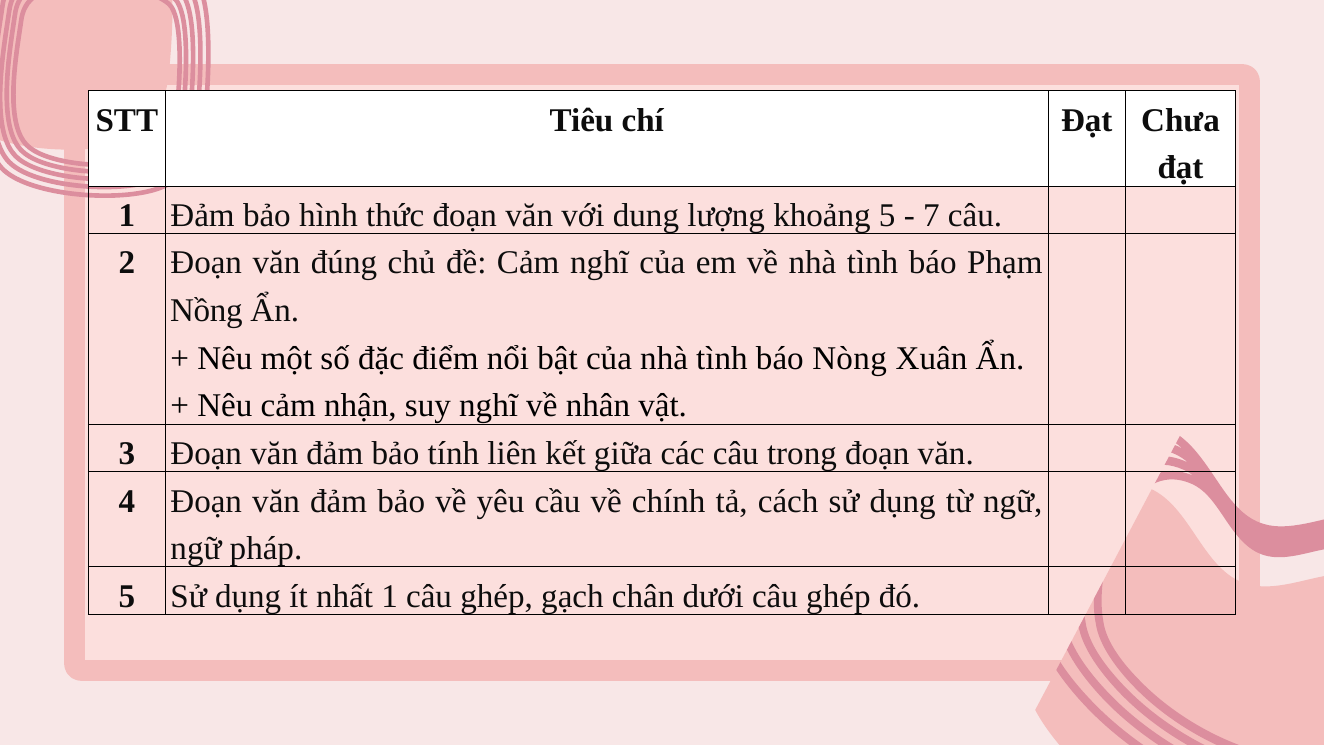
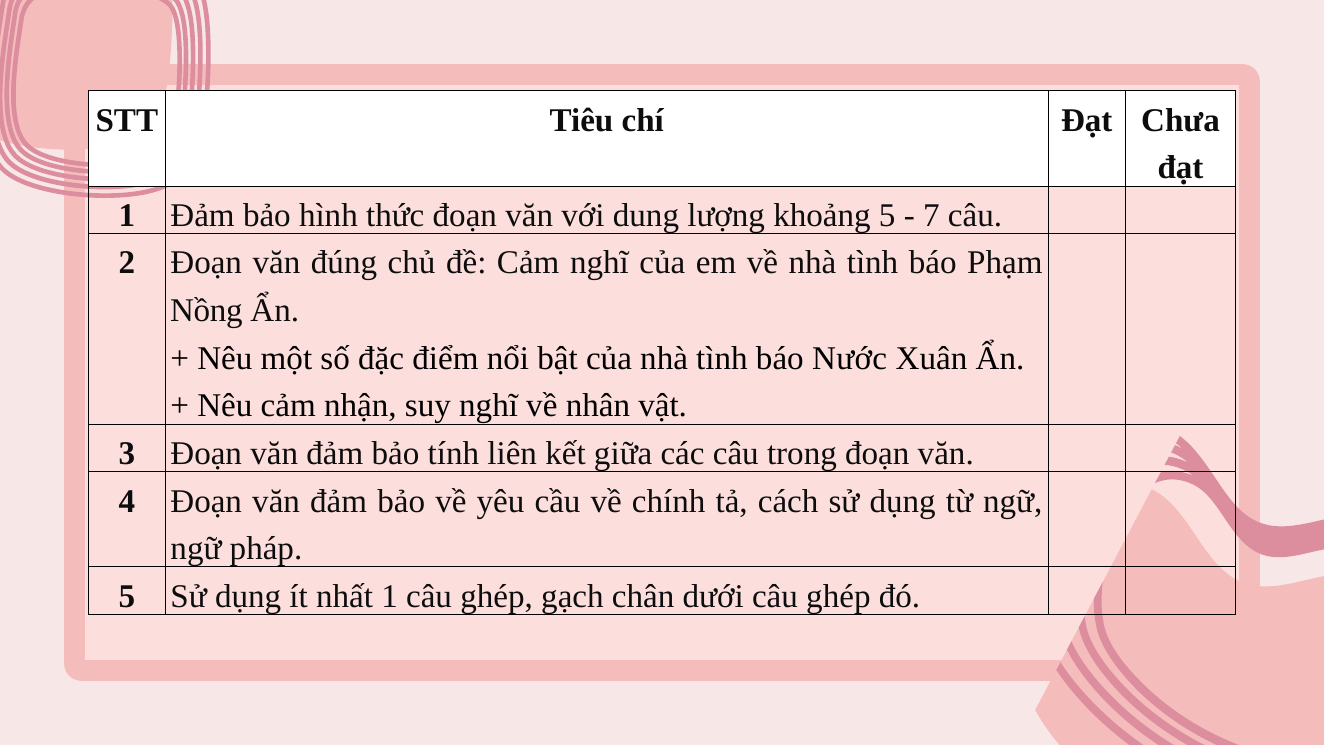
Nòng: Nòng -> Nước (850, 358)
